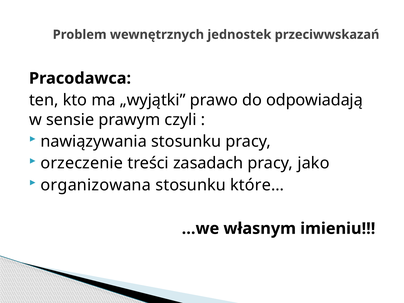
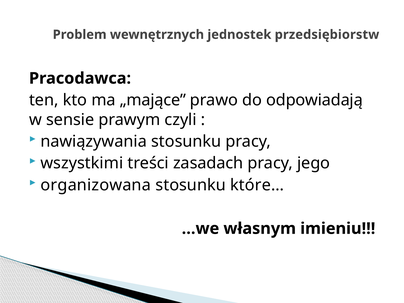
przeciwwskazań: przeciwwskazań -> przedsiębiorstw (327, 35)
„wyjątki: „wyjątki -> „mające (153, 100)
orzeczenie: orzeczenie -> wszystkimi (82, 163)
jako: jako -> jego (314, 163)
